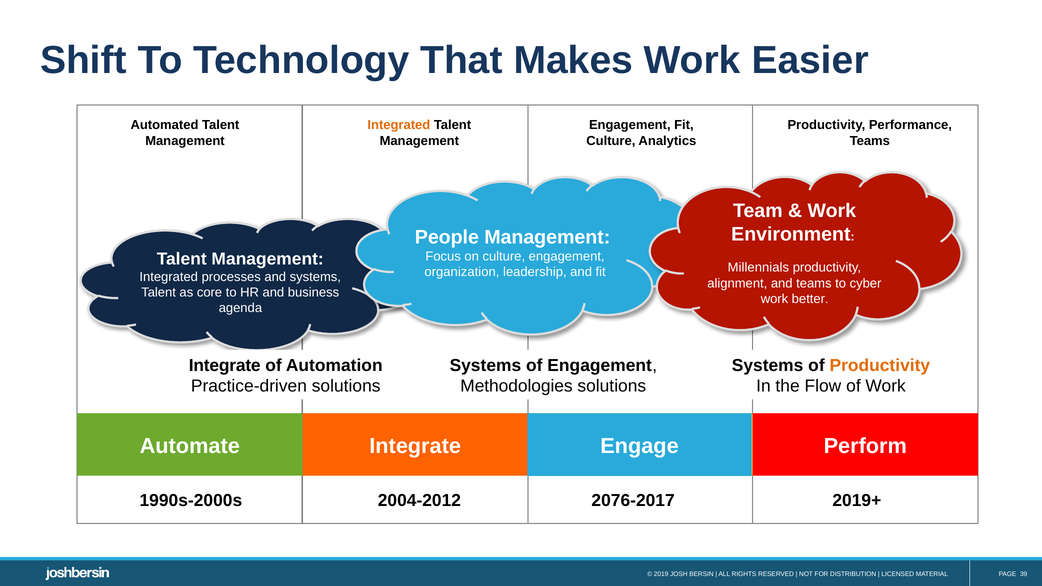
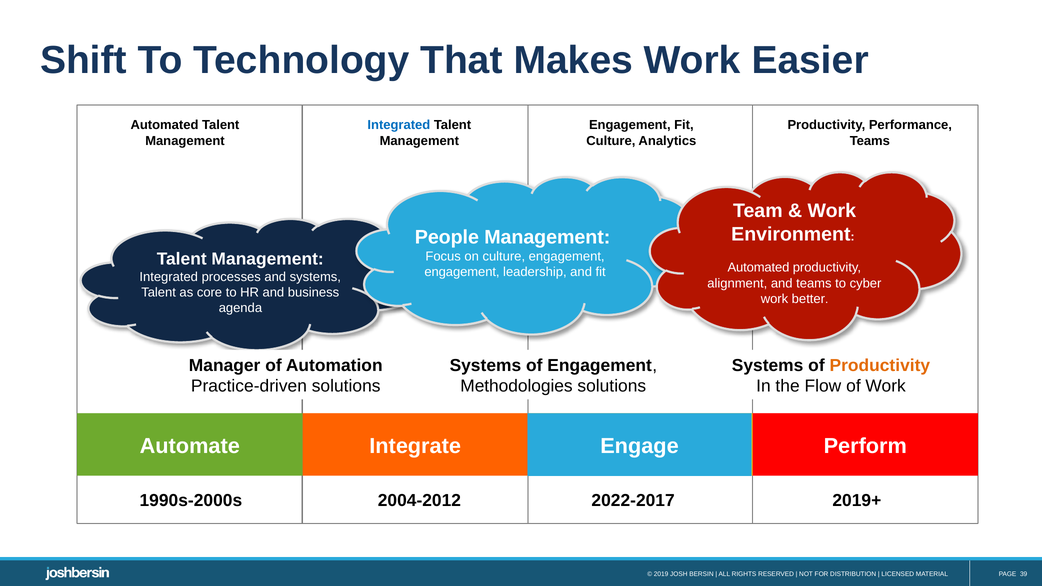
Integrated colour: orange -> blue (399, 125)
Millennials: Millennials -> Automated (758, 268)
organization: organization -> engagement (462, 272)
Integrate: Integrate -> Manager (225, 365)
2076-2017: 2076-2017 -> 2022-2017 (633, 501)
